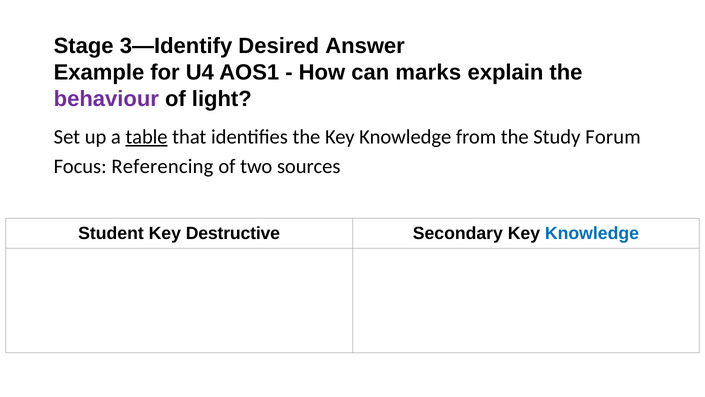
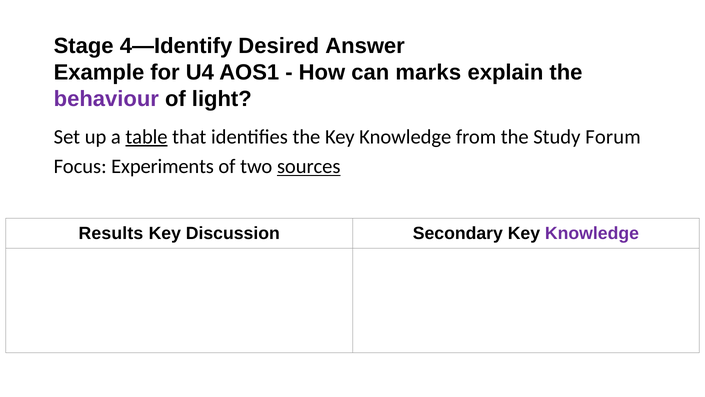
3—Identify: 3—Identify -> 4—Identify (176, 46)
Referencing: Referencing -> Experiments (163, 166)
sources underline: none -> present (309, 166)
Student: Student -> Results (111, 233)
Destructive: Destructive -> Discussion (233, 233)
Knowledge colour: blue -> purple (592, 233)
